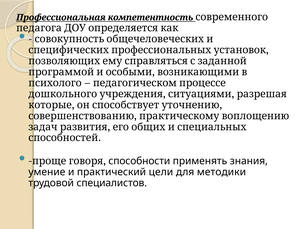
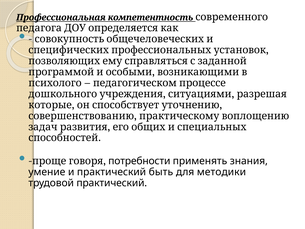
способности: способности -> потребности (139, 161)
цели: цели -> быть (161, 172)
трудовой специалистов: специалистов -> практический (112, 183)
